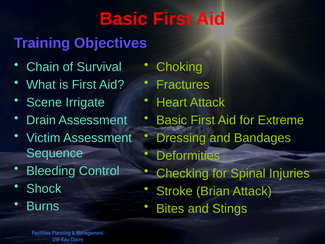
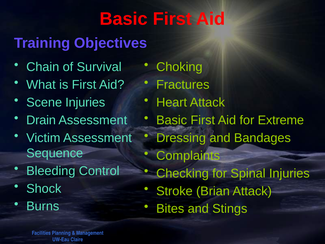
Scene Irrigate: Irrigate -> Injuries (85, 102)
Deformities: Deformities -> Complaints (188, 155)
